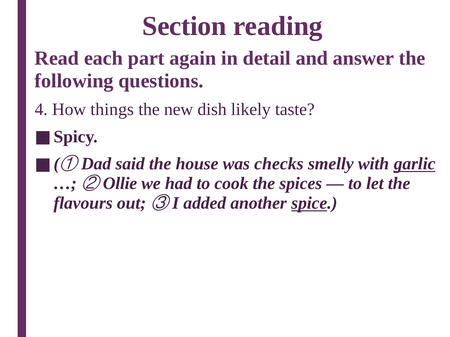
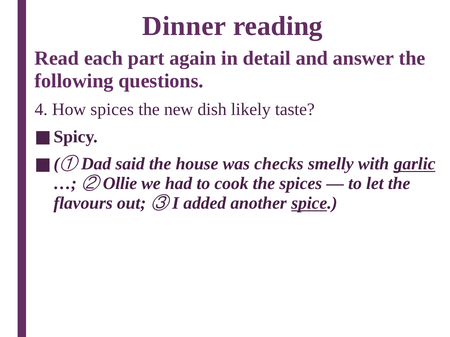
Section: Section -> Dinner (184, 26)
How things: things -> spices (112, 110)
